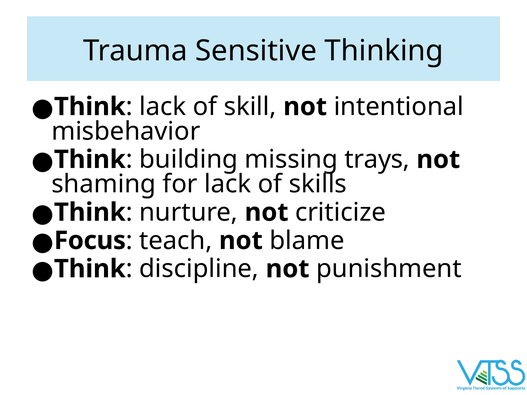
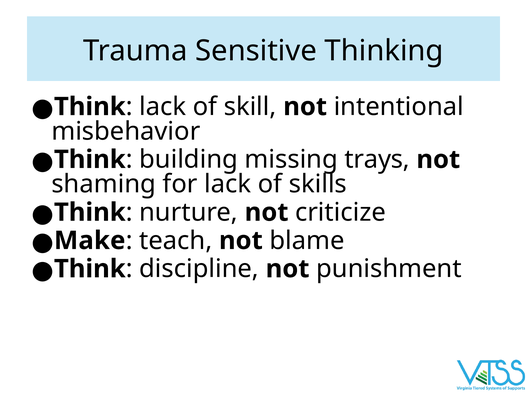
Focus: Focus -> Make (90, 241)
